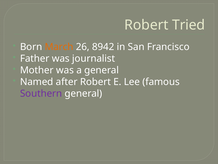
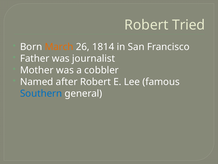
8942: 8942 -> 1814 (103, 47)
a general: general -> cobbler (102, 70)
Southern colour: purple -> blue (41, 93)
